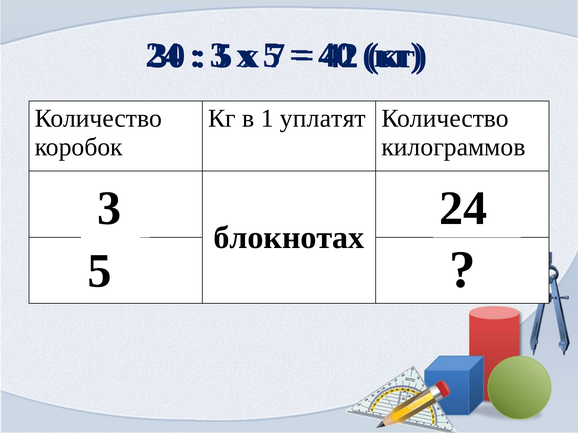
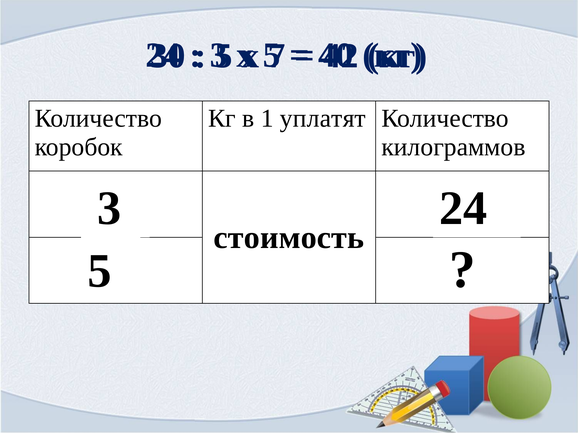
блокнотах: блокнотах -> стоимость (289, 238)
